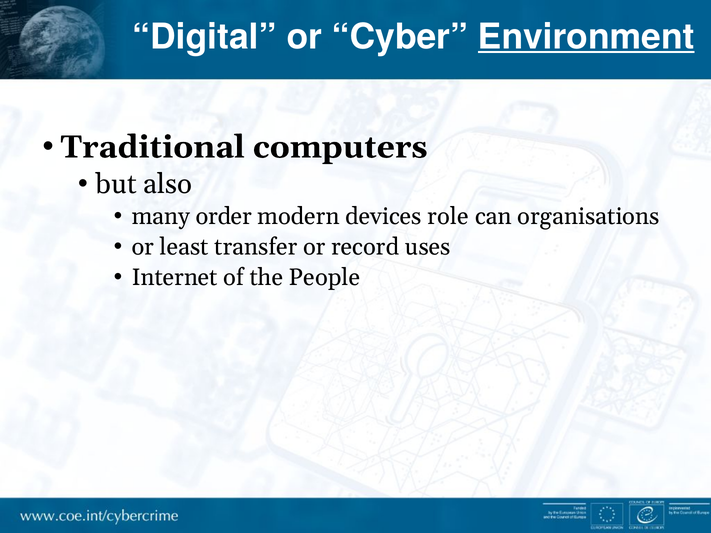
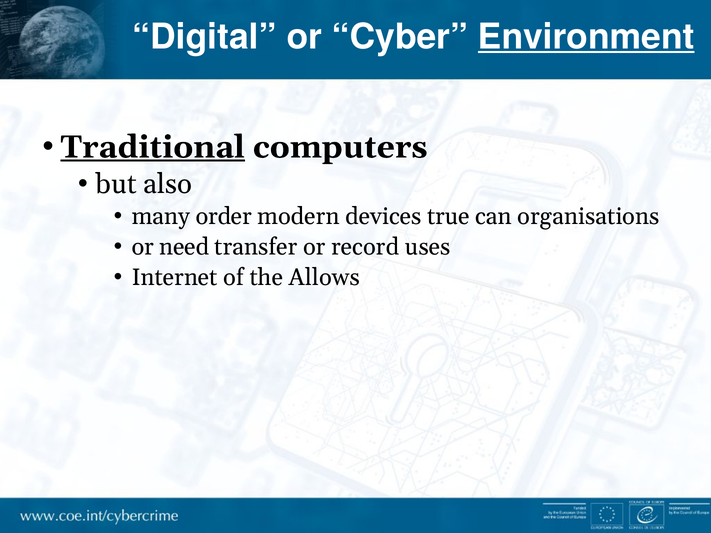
Traditional underline: none -> present (153, 147)
role: role -> true (448, 217)
least: least -> need (184, 247)
People: People -> Allows (324, 278)
